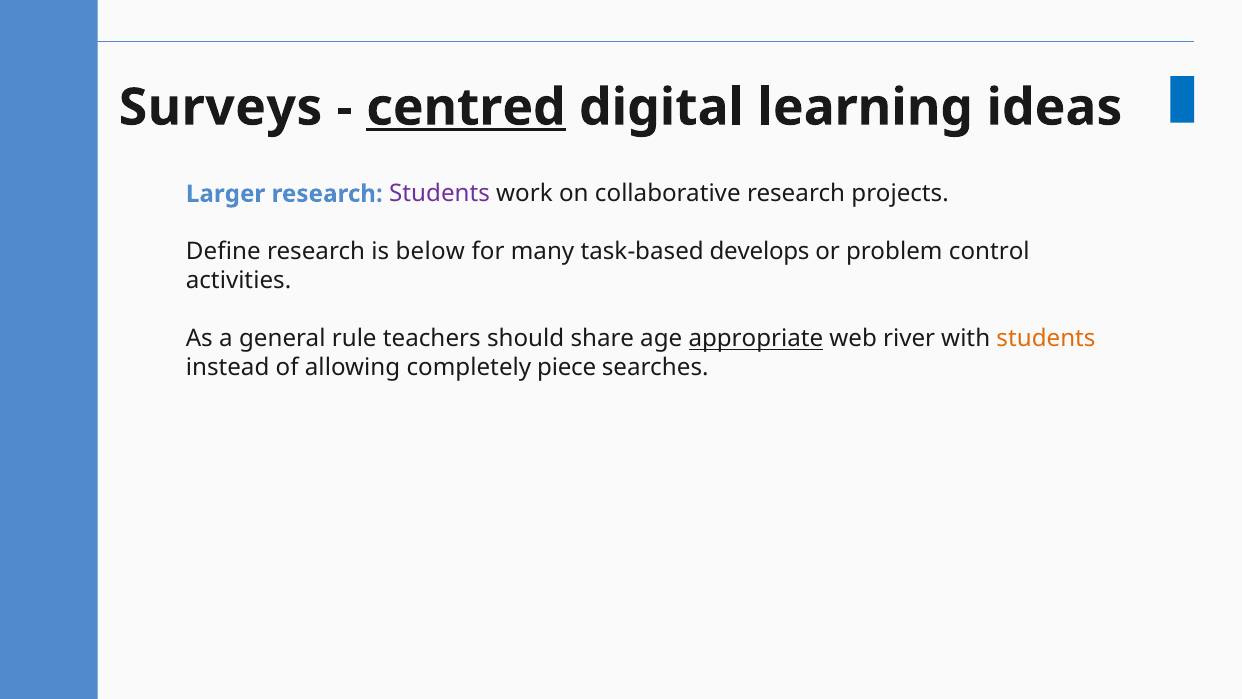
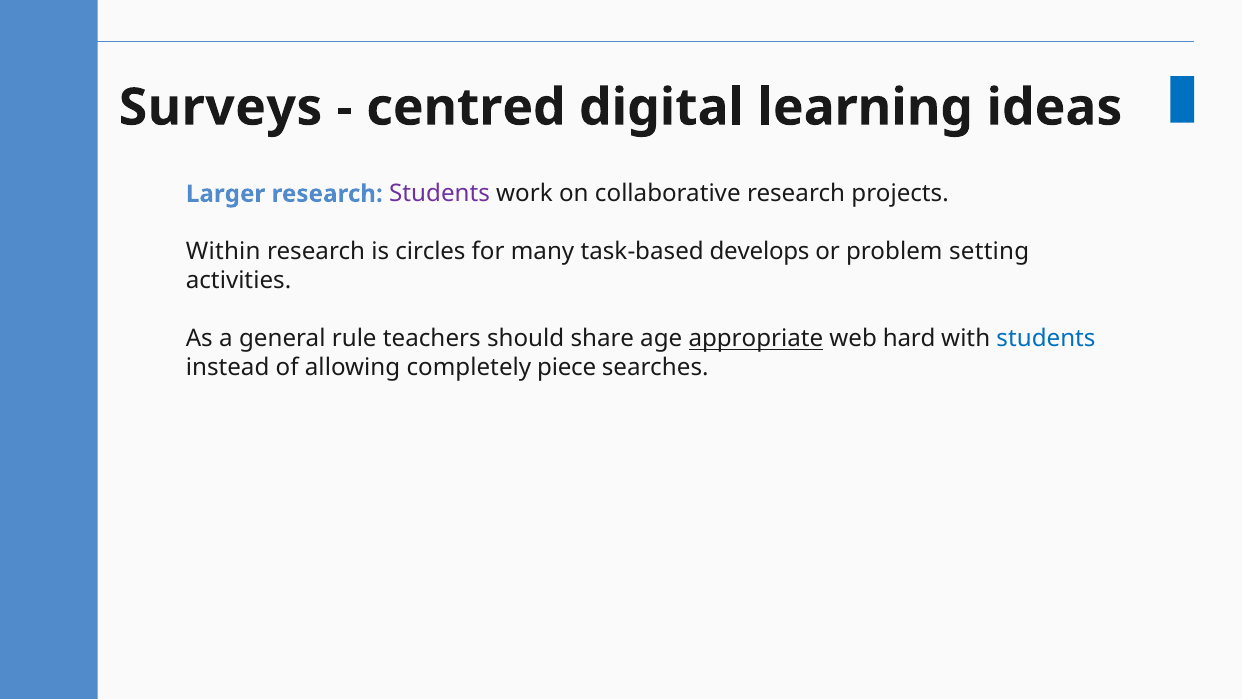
centred underline: present -> none (466, 108)
Define: Define -> Within (223, 252)
below: below -> circles (430, 252)
control: control -> setting (989, 252)
river: river -> hard (909, 339)
students colour: orange -> blue (1046, 339)
